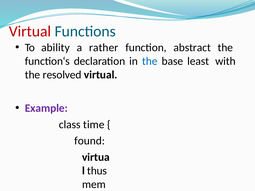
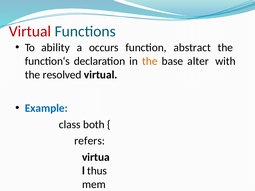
rather: rather -> occurs (104, 48)
the colour: blue -> orange (150, 61)
least: least -> alter (198, 61)
Example colour: purple -> blue (46, 108)
time: time -> both (94, 125)
found: found -> refers (90, 141)
